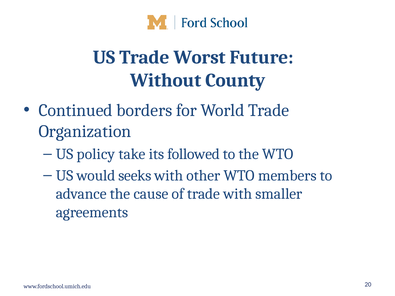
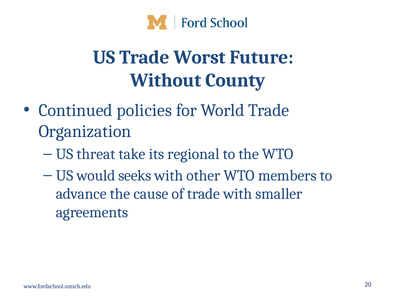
borders: borders -> policies (144, 110)
policy: policy -> threat (96, 154)
followed: followed -> regional (193, 154)
